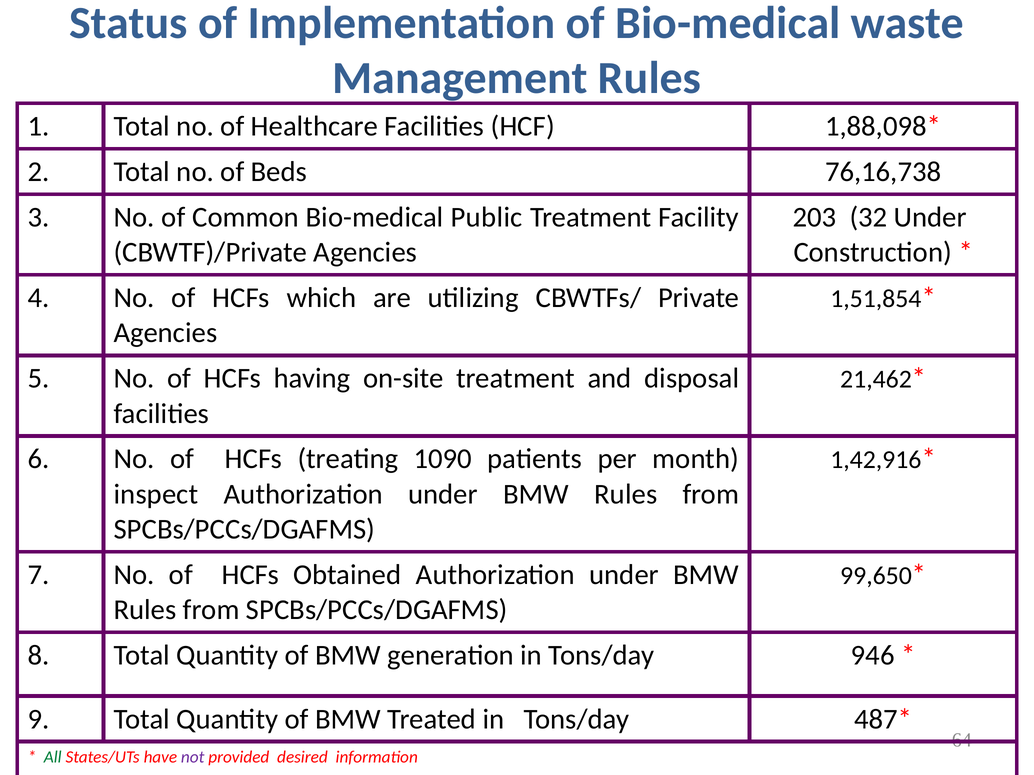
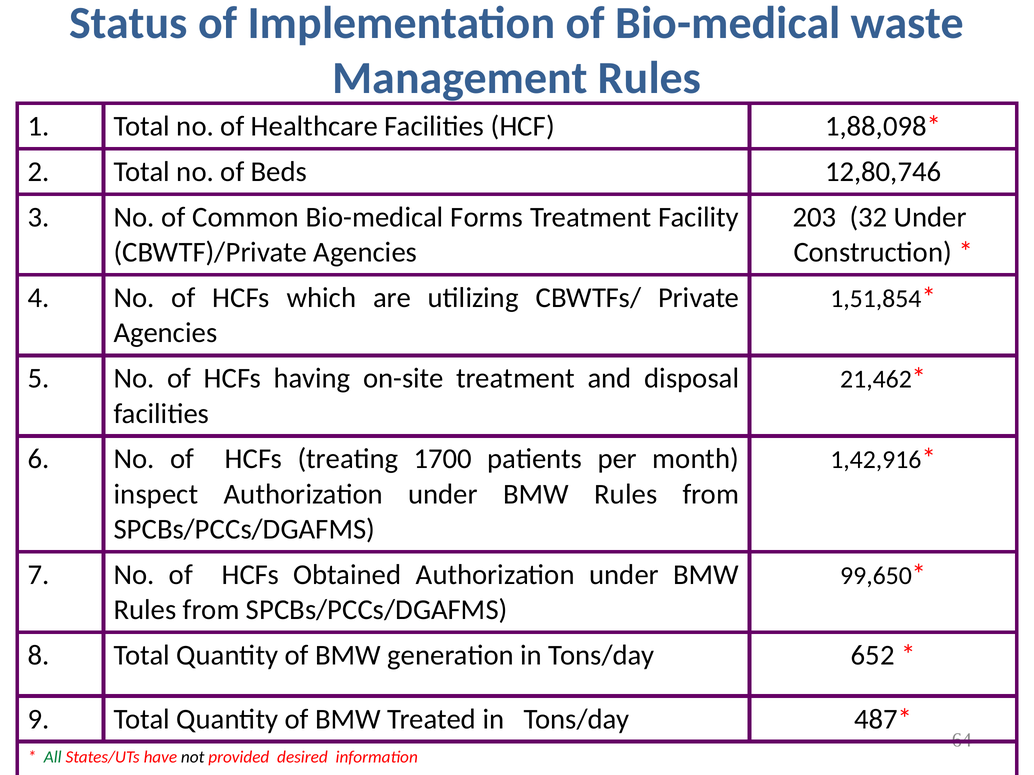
76,16,738: 76,16,738 -> 12,80,746 (883, 172)
Public: Public -> Forms (487, 217)
1090: 1090 -> 1700 (443, 459)
946: 946 -> 652 (873, 656)
not colour: purple -> black (193, 758)
